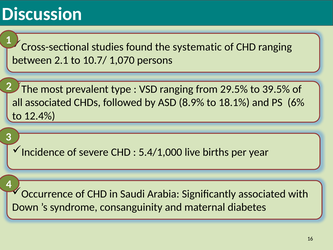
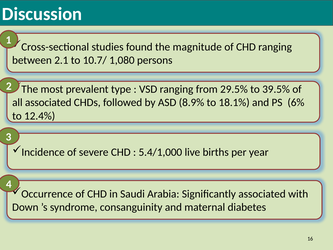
systematic: systematic -> magnitude (197, 47)
1,070: 1,070 -> 1,080 (122, 60)
